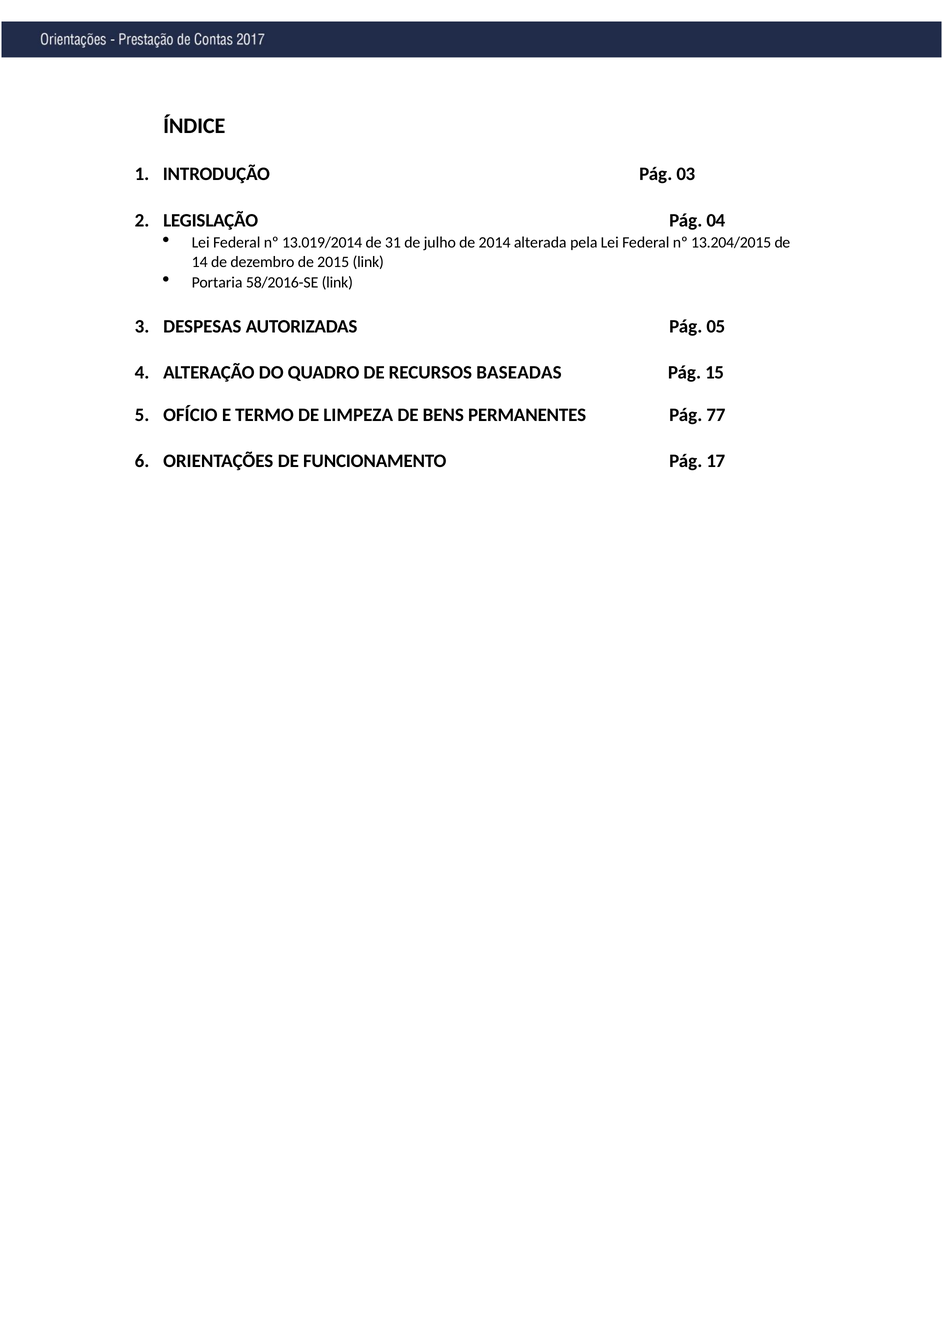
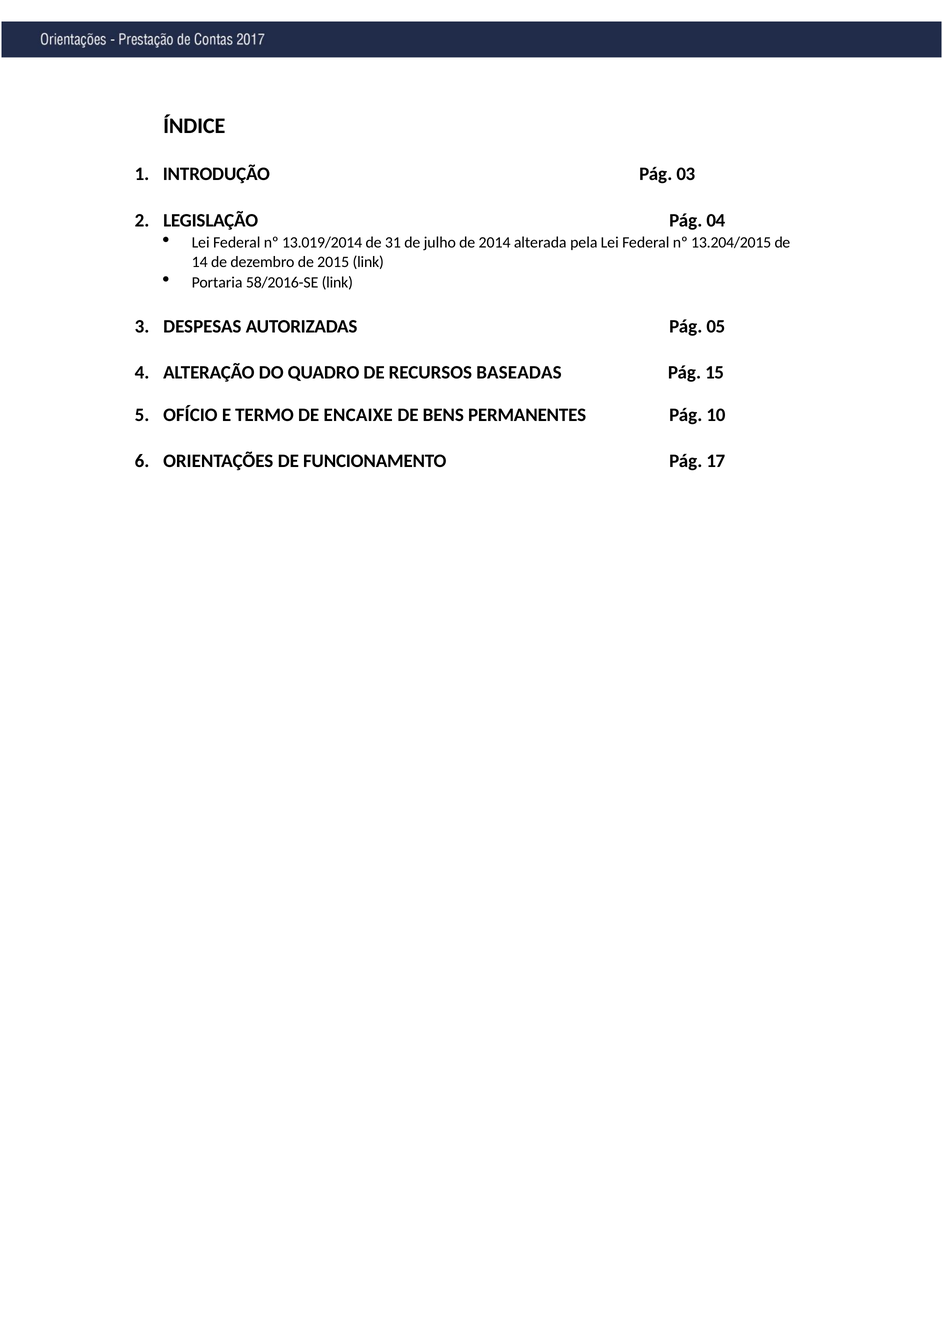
LIMPEZA: LIMPEZA -> ENCAIXE (358, 415)
77: 77 -> 10 (716, 415)
